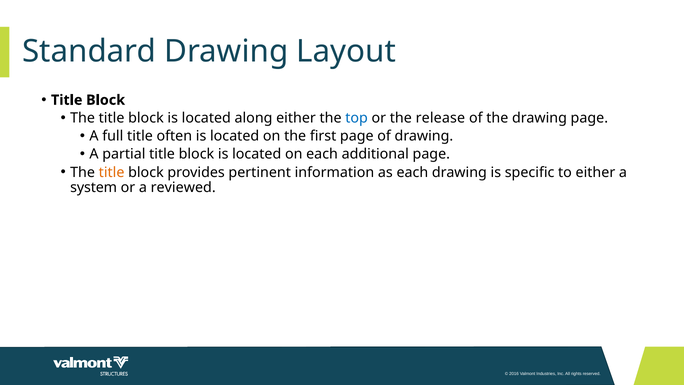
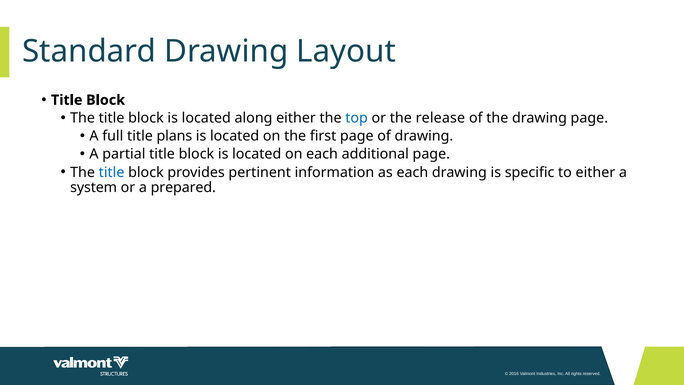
often: often -> plans (174, 136)
title colour: orange -> blue (112, 172)
reviewed: reviewed -> prepared (183, 188)
